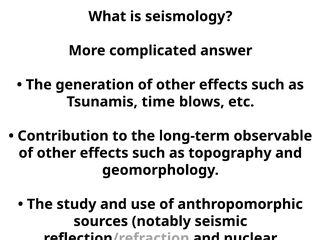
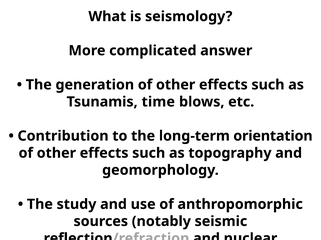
observable: observable -> orientation (273, 136)
